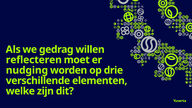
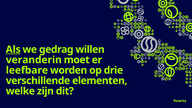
Als underline: none -> present (13, 49)
reflecteren: reflecteren -> veranderin (34, 60)
nudging: nudging -> leefbare (27, 70)
